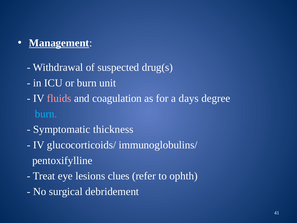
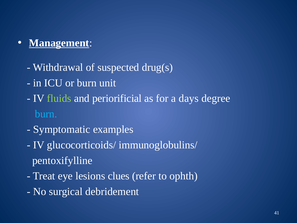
fluids colour: pink -> light green (59, 98)
coagulation: coagulation -> periorificial (117, 98)
thickness: thickness -> examples (113, 129)
